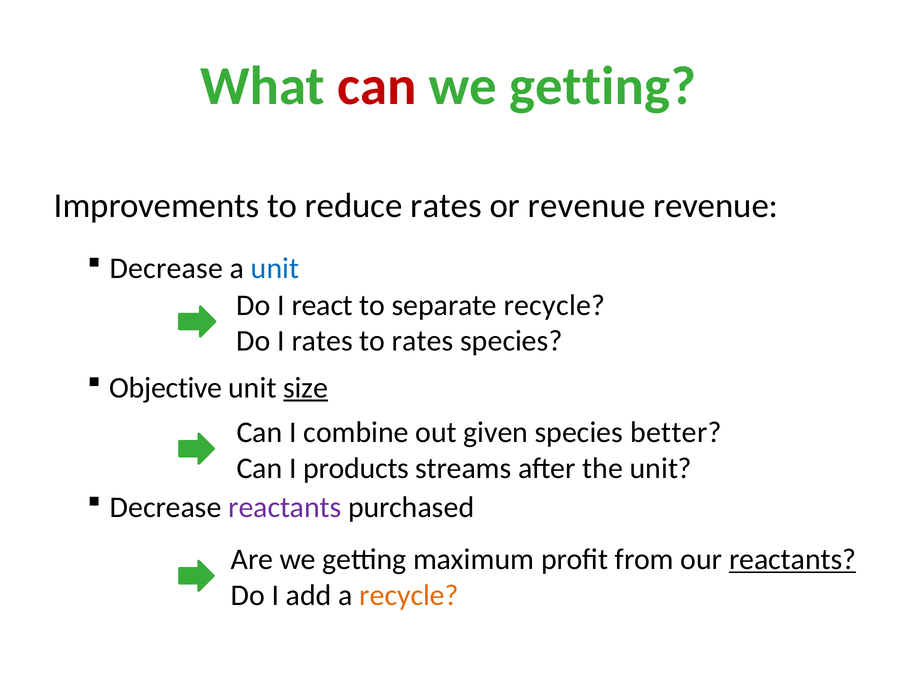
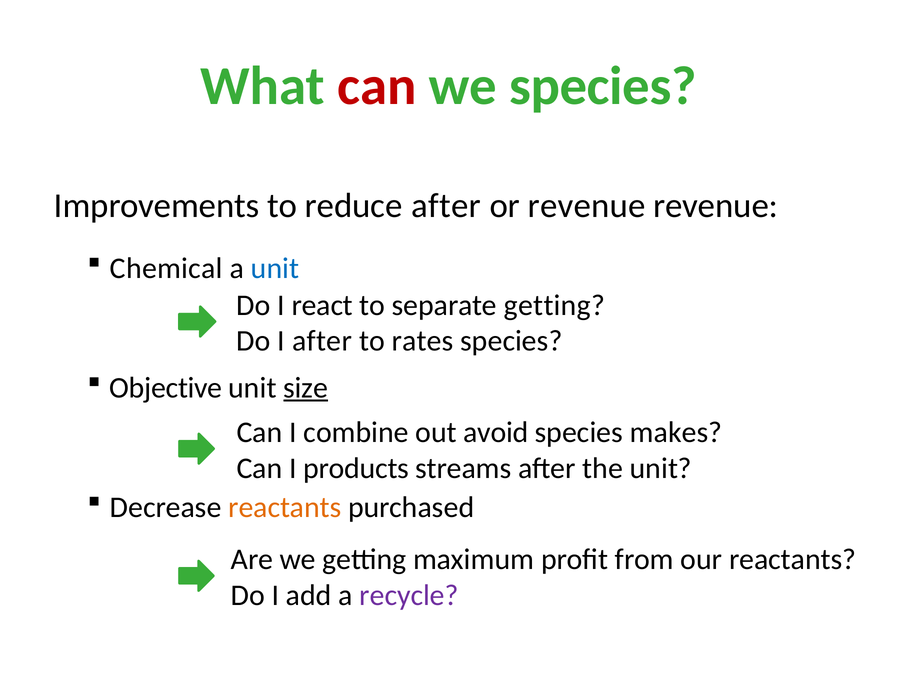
getting: getting -> species (603, 86)
reduce rates: rates -> after (446, 206)
Decrease: Decrease -> Chemical (166, 268)
separate recycle: recycle -> getting (554, 305)
I rates: rates -> after (322, 341)
given: given -> avoid (496, 432)
better: better -> makes (676, 432)
reactants colour: purple -> orange (285, 507)
reactants underline: present -> none (793, 559)
recycle colour: orange -> purple (409, 595)
